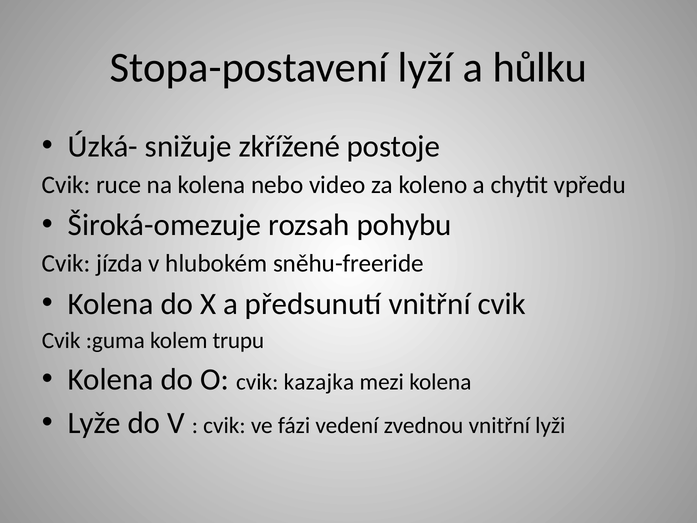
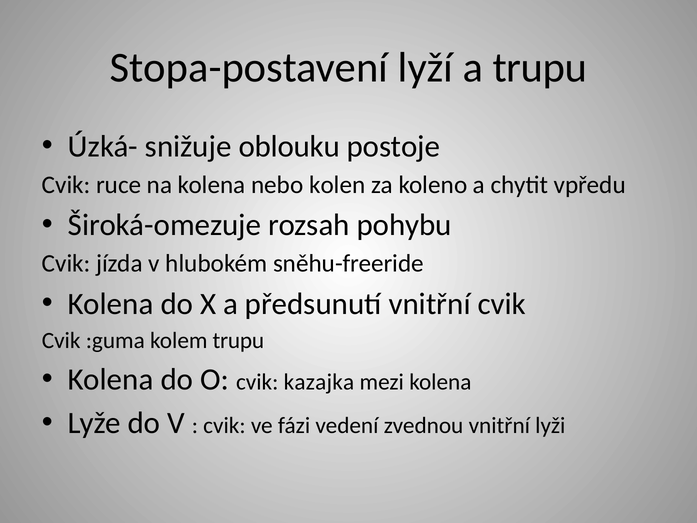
a hůlku: hůlku -> trupu (540, 67)
zkřížené: zkřížené -> oblouku (289, 146)
video: video -> kolen (337, 185)
